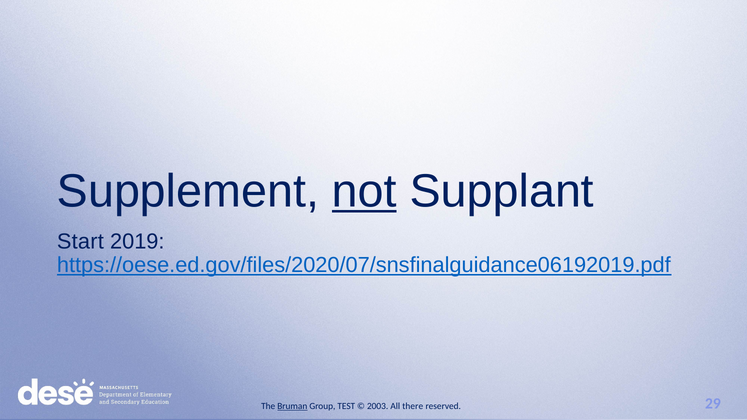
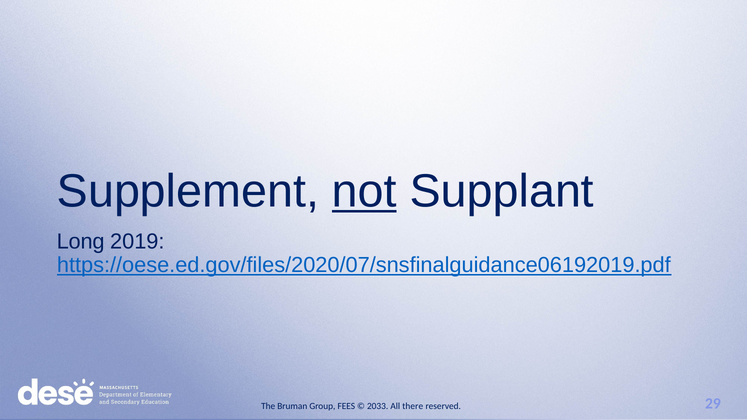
Start: Start -> Long (81, 242)
Bruman underline: present -> none (292, 407)
TEST: TEST -> FEES (346, 407)
2003: 2003 -> 2033 (378, 407)
